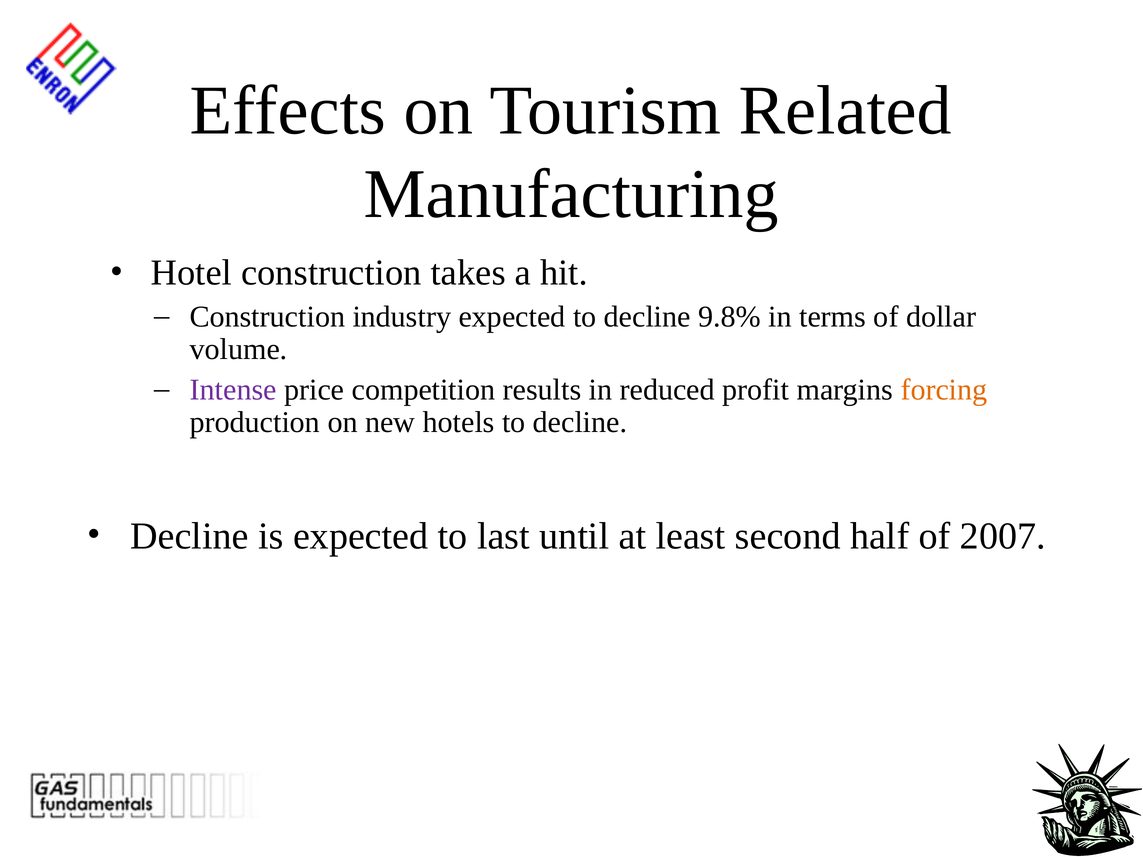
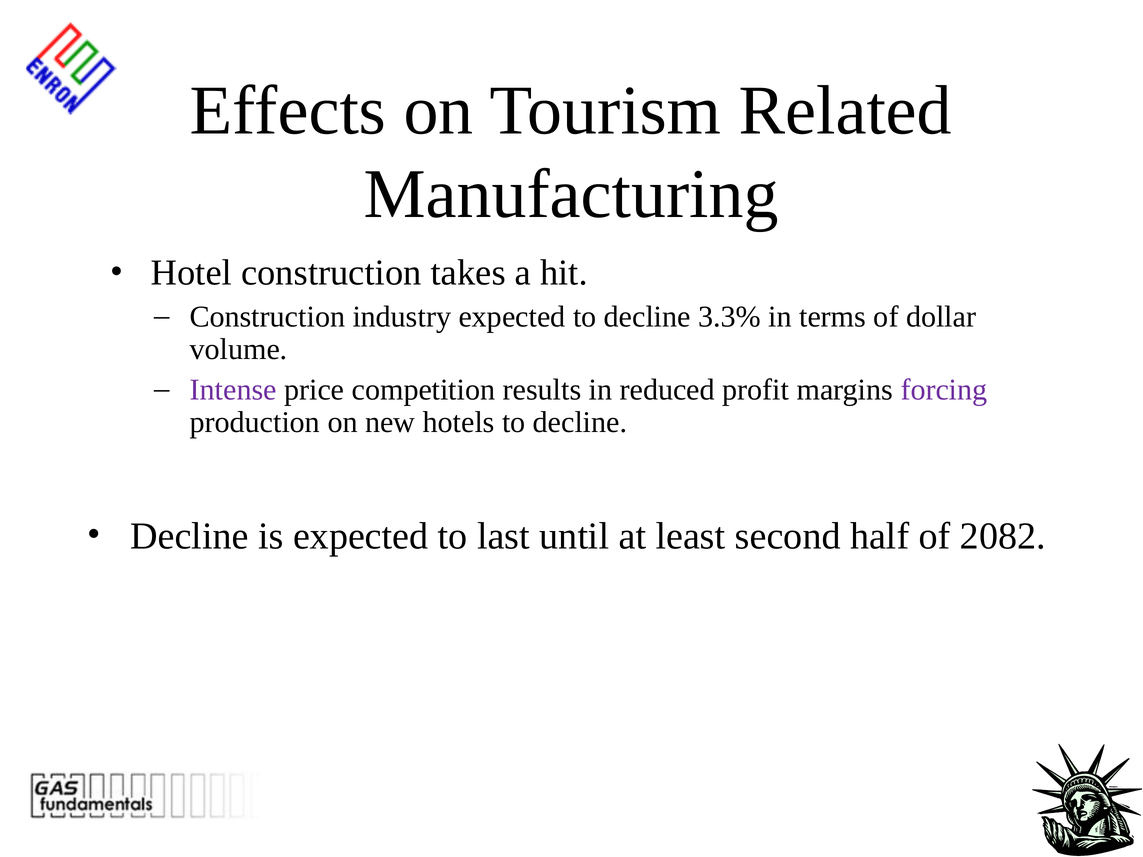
9.8%: 9.8% -> 3.3% (730, 317)
forcing colour: orange -> purple (944, 390)
2007: 2007 -> 2082 (1003, 536)
